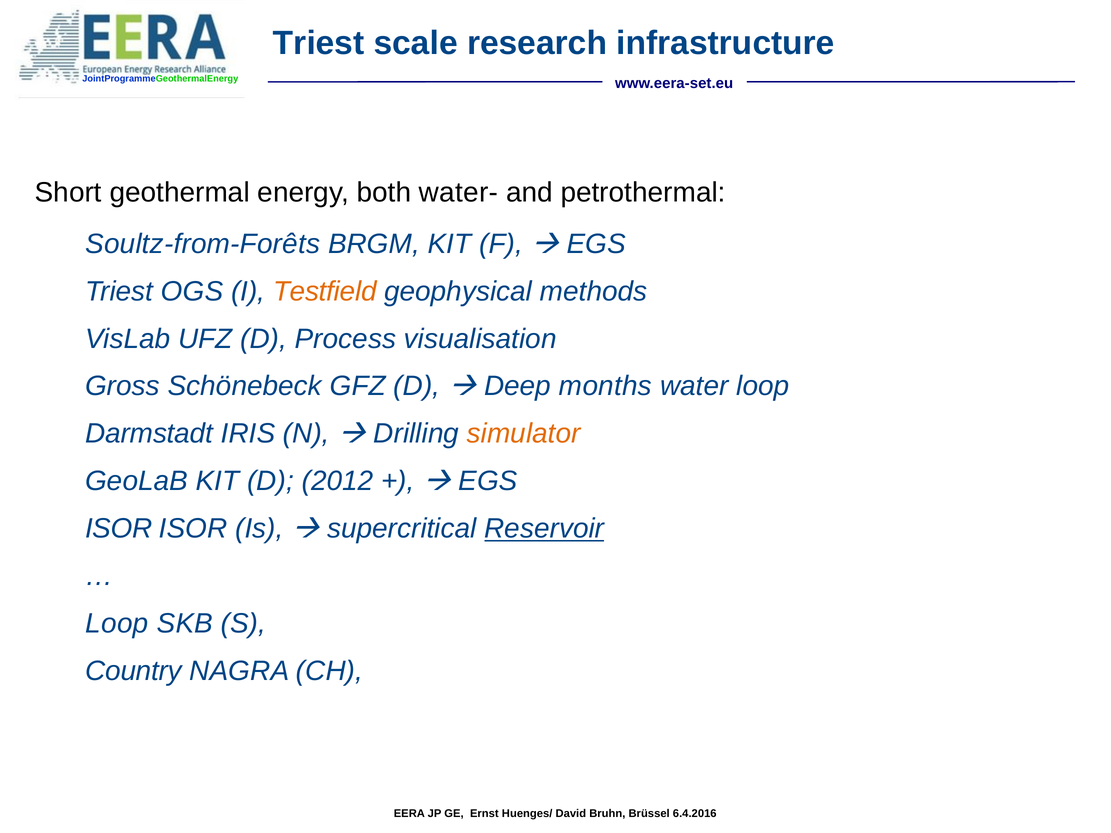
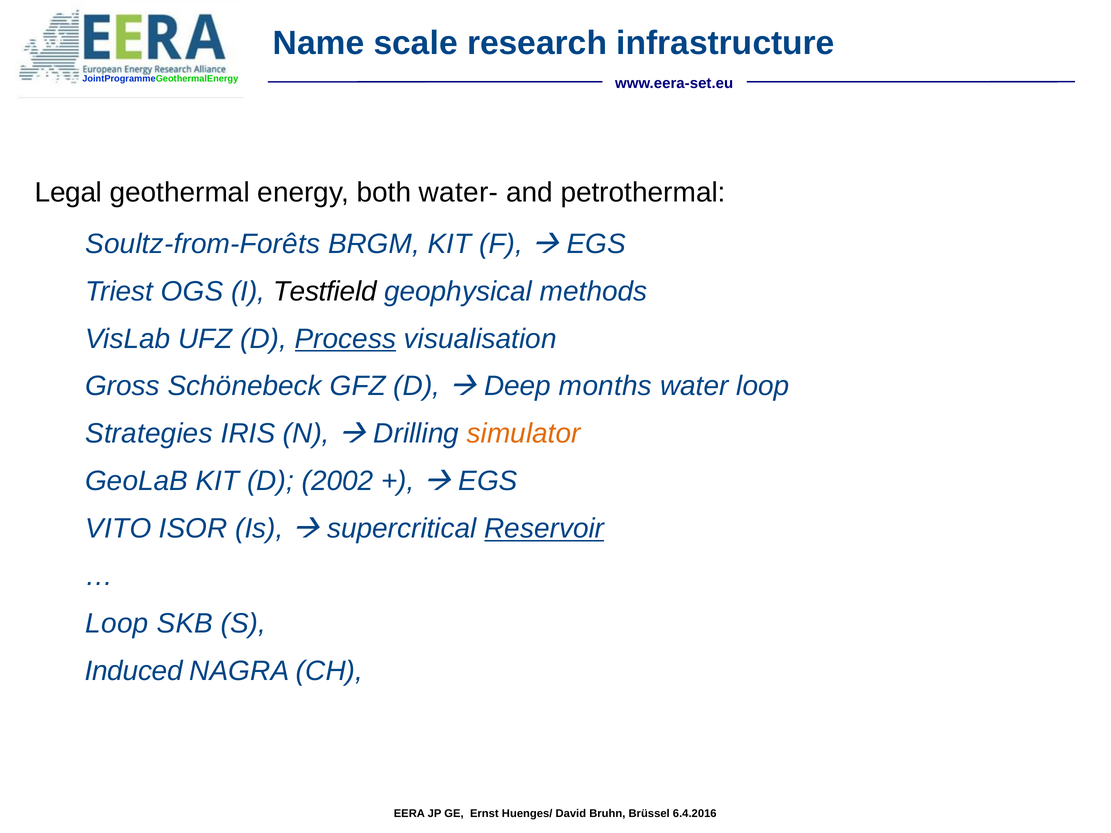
Triest: Triest -> Name (319, 43)
Short: Short -> Legal (68, 192)
Testfield colour: orange -> black (325, 291)
Process underline: none -> present (345, 339)
Darmstadt: Darmstadt -> Strategies (149, 434)
2012: 2012 -> 2002 (337, 481)
ISOR: ISOR -> VITO (119, 529)
Country: Country -> Induced (134, 671)
